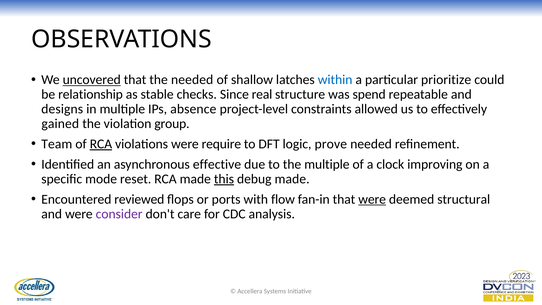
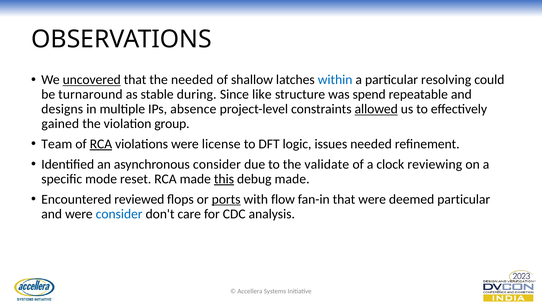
prioritize: prioritize -> resolving (446, 80)
relationship: relationship -> turnaround (90, 94)
checks: checks -> during (197, 94)
real: real -> like (262, 94)
allowed underline: none -> present (376, 109)
require: require -> license (221, 144)
prove: prove -> issues (331, 144)
asynchronous effective: effective -> consider (217, 164)
the multiple: multiple -> validate (327, 164)
improving: improving -> reviewing (435, 164)
ports underline: none -> present (226, 199)
were underline: present -> none (372, 199)
deemed structural: structural -> particular (464, 199)
consider colour: purple -> blue (119, 214)
